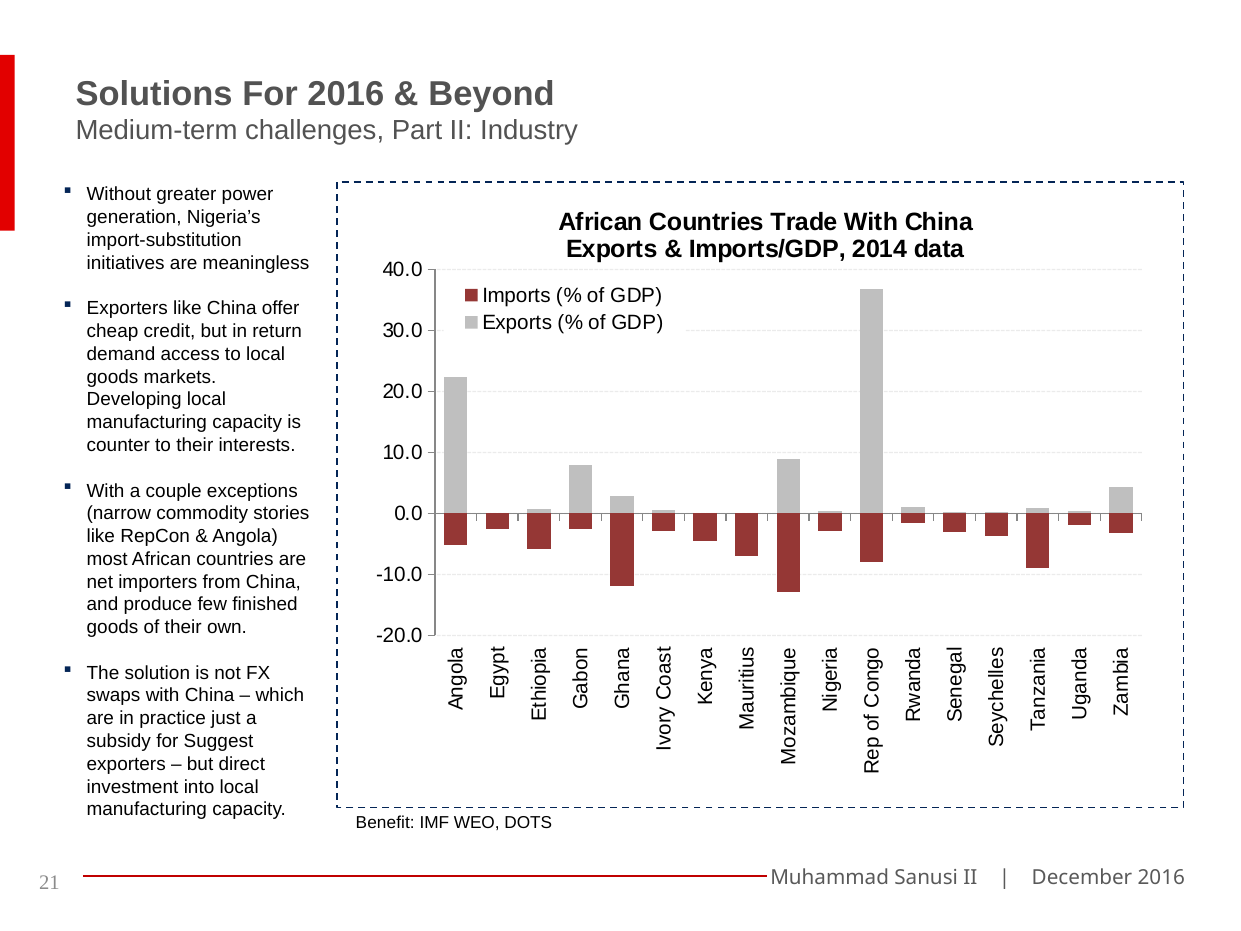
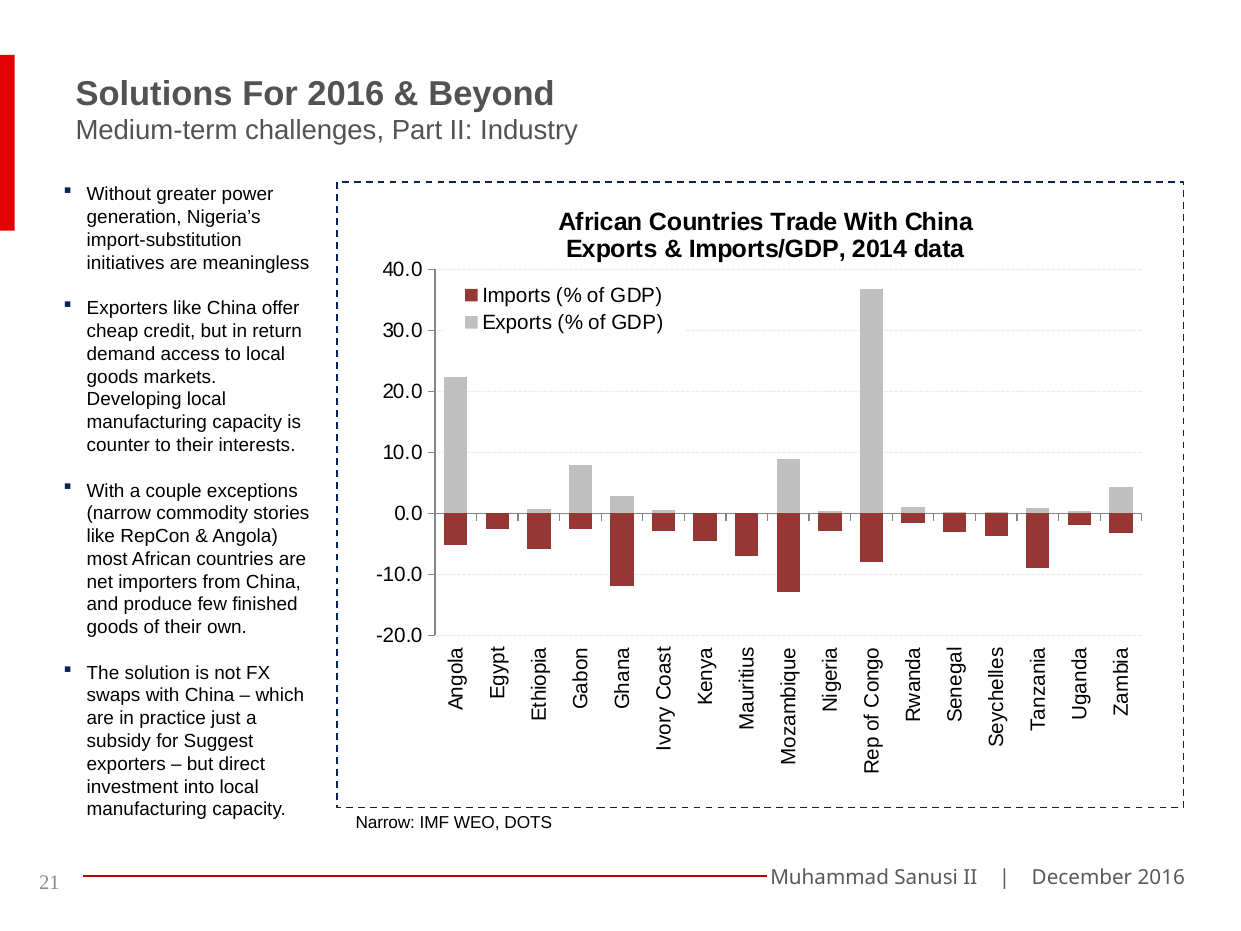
Benefit: Benefit -> Narrow (385, 822)
